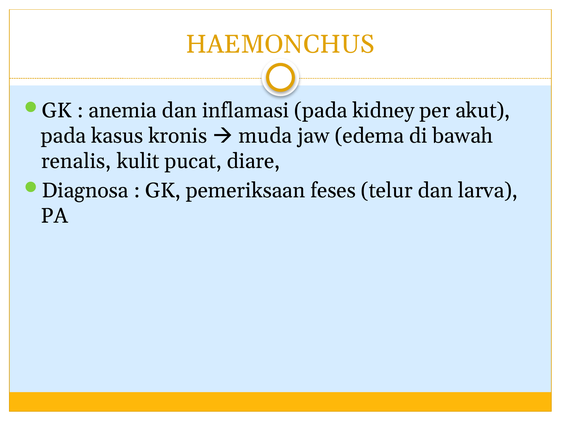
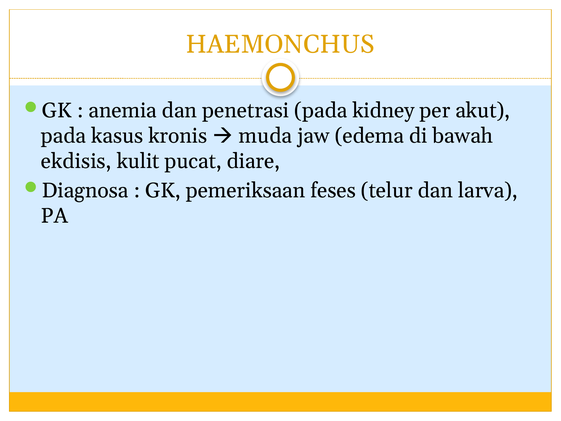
inflamasi: inflamasi -> penetrasi (246, 111)
renalis: renalis -> ekdisis (76, 161)
